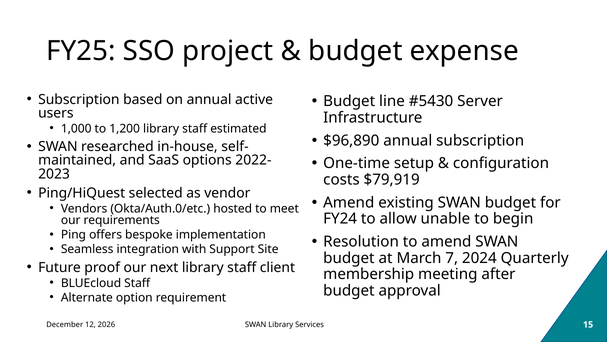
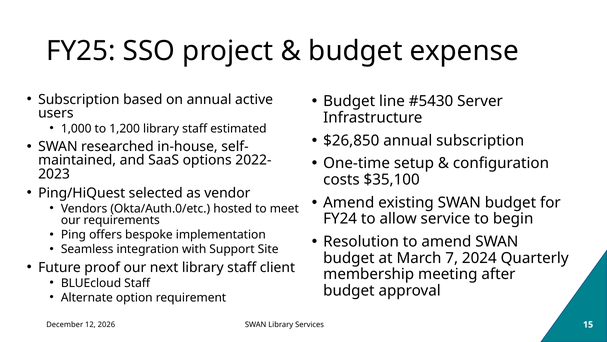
$96,890: $96,890 -> $26,850 (351, 140)
$79,919: $79,919 -> $35,100 (392, 179)
unable: unable -> service (445, 219)
